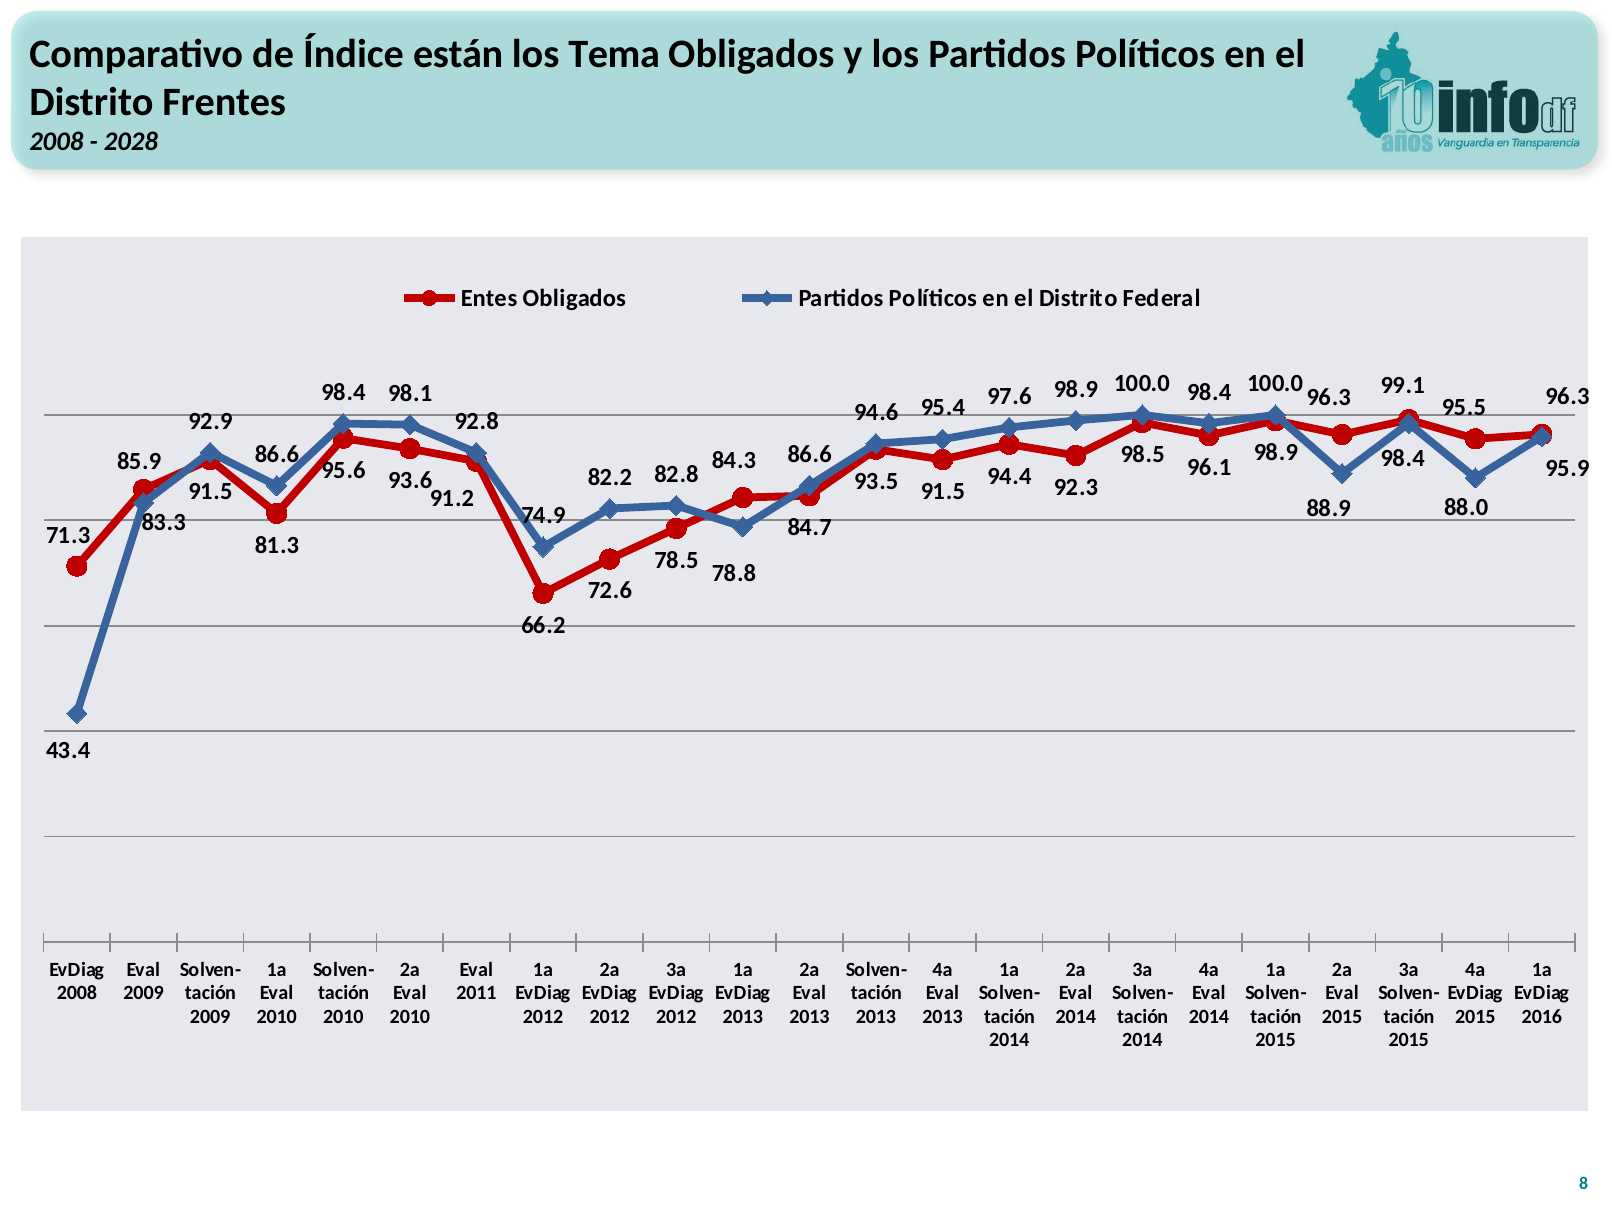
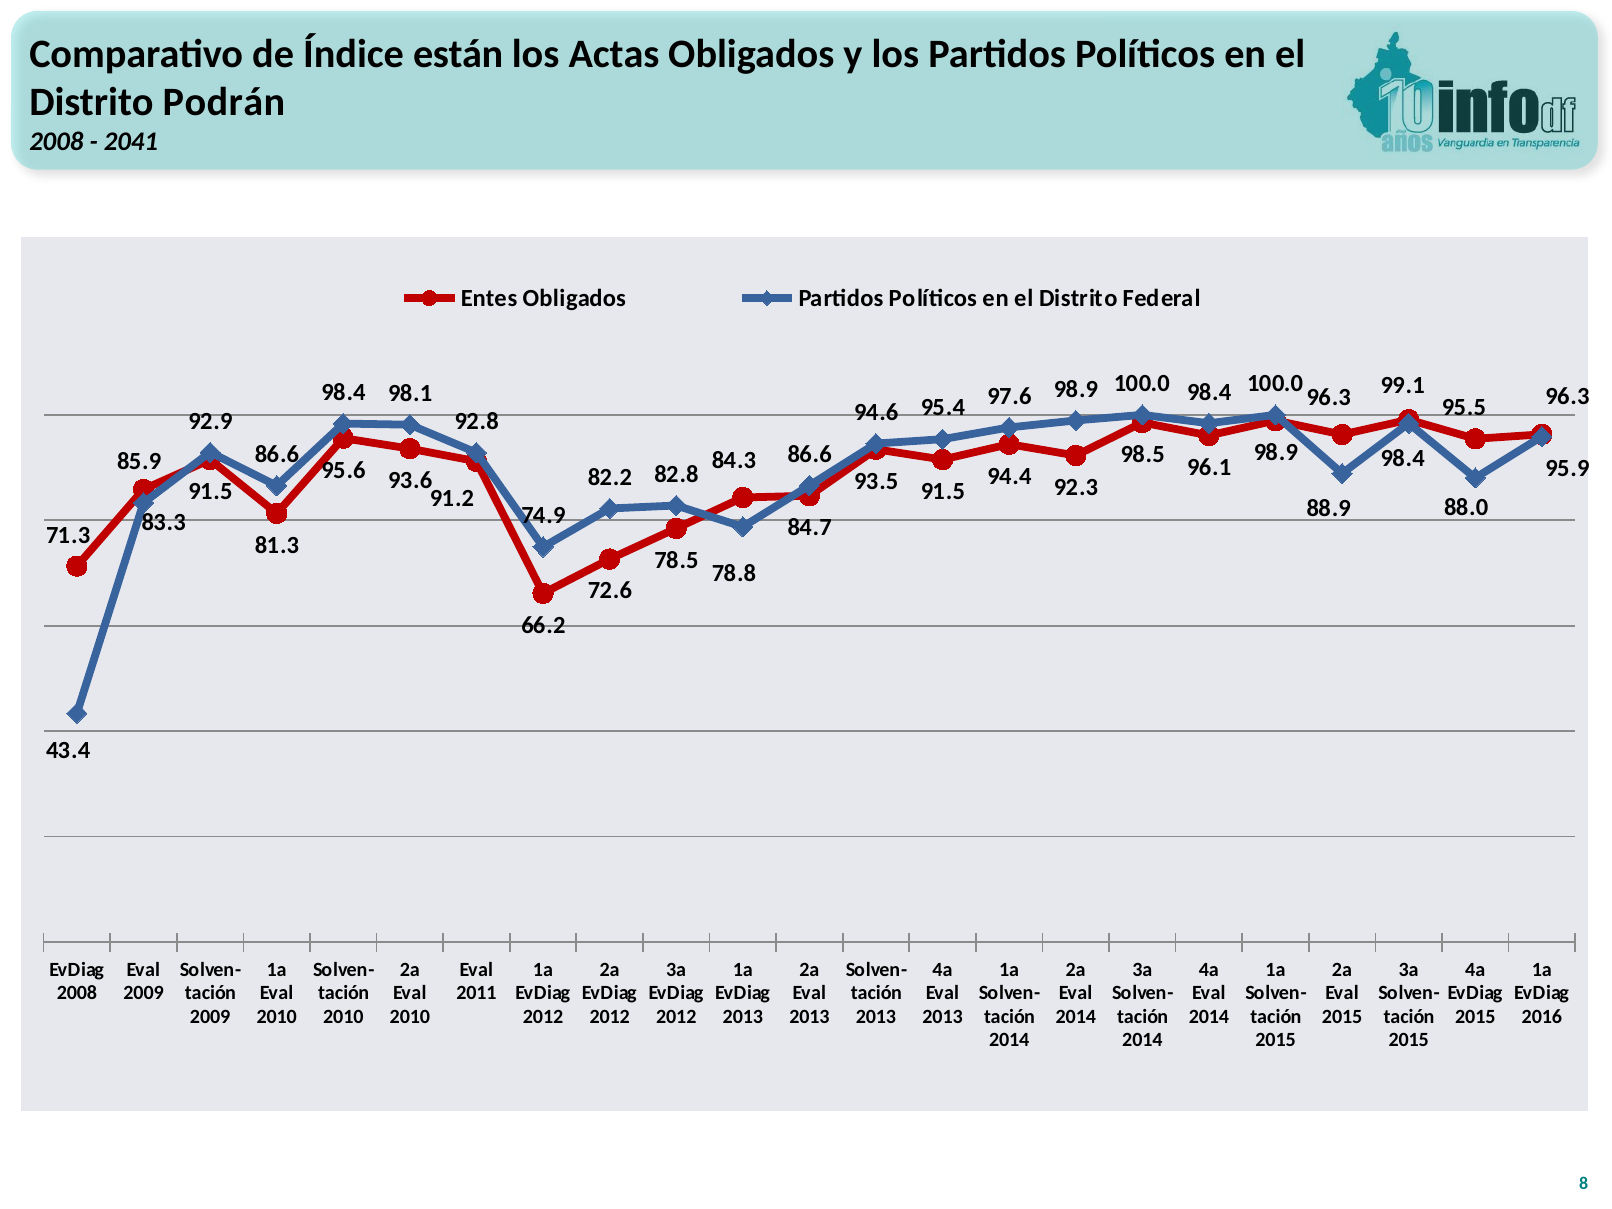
Tema: Tema -> Actas (614, 54)
Frentes: Frentes -> Podrán (224, 102)
2028: 2028 -> 2041 (131, 141)
